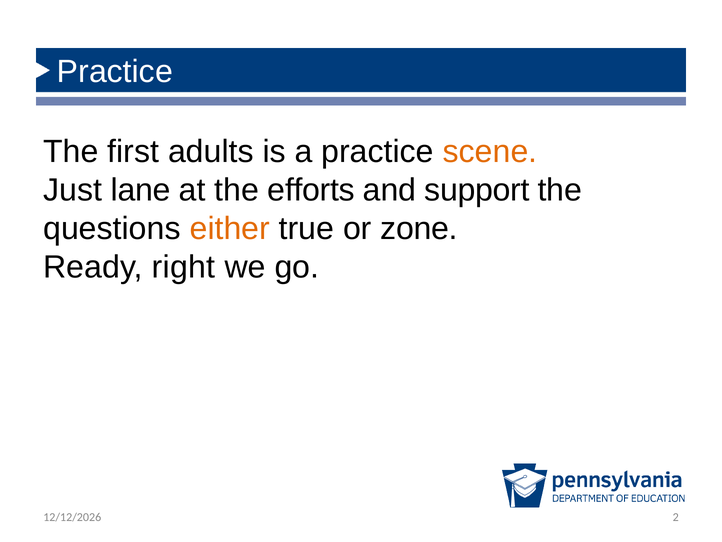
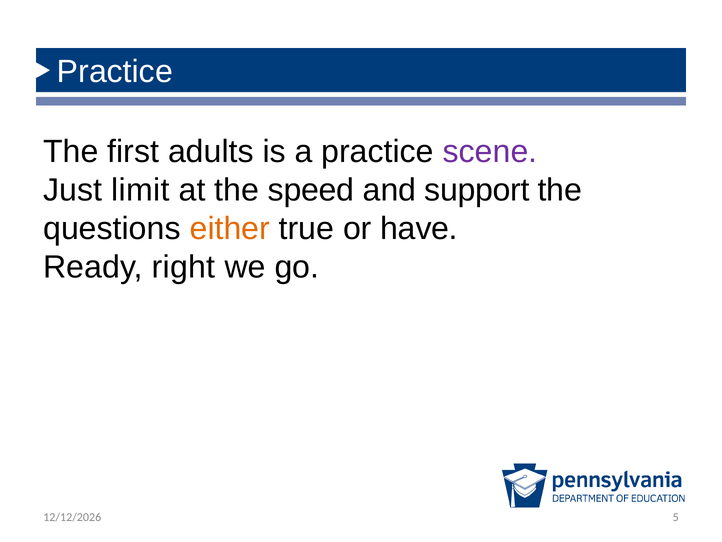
scene colour: orange -> purple (490, 151)
lane: lane -> limit (140, 190)
efforts: efforts -> speed (311, 190)
zone: zone -> have (419, 228)
2: 2 -> 5 (676, 517)
